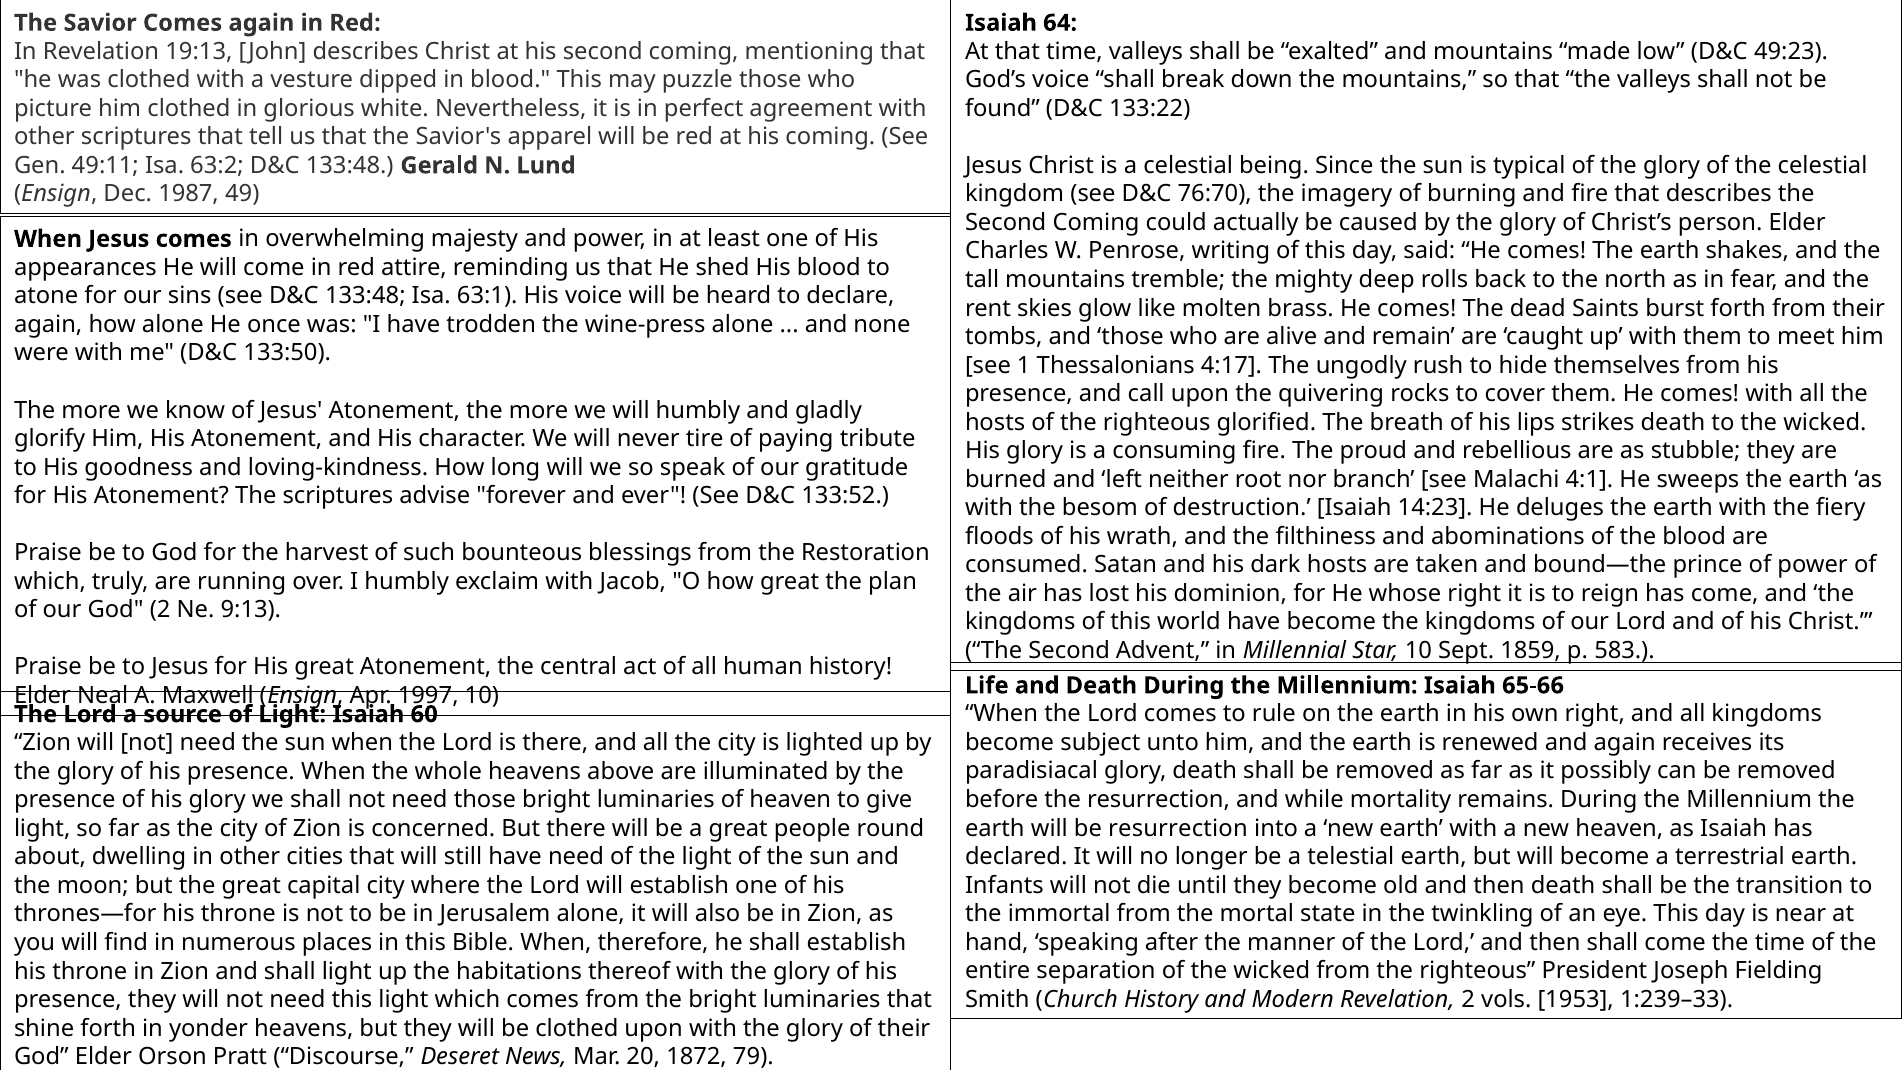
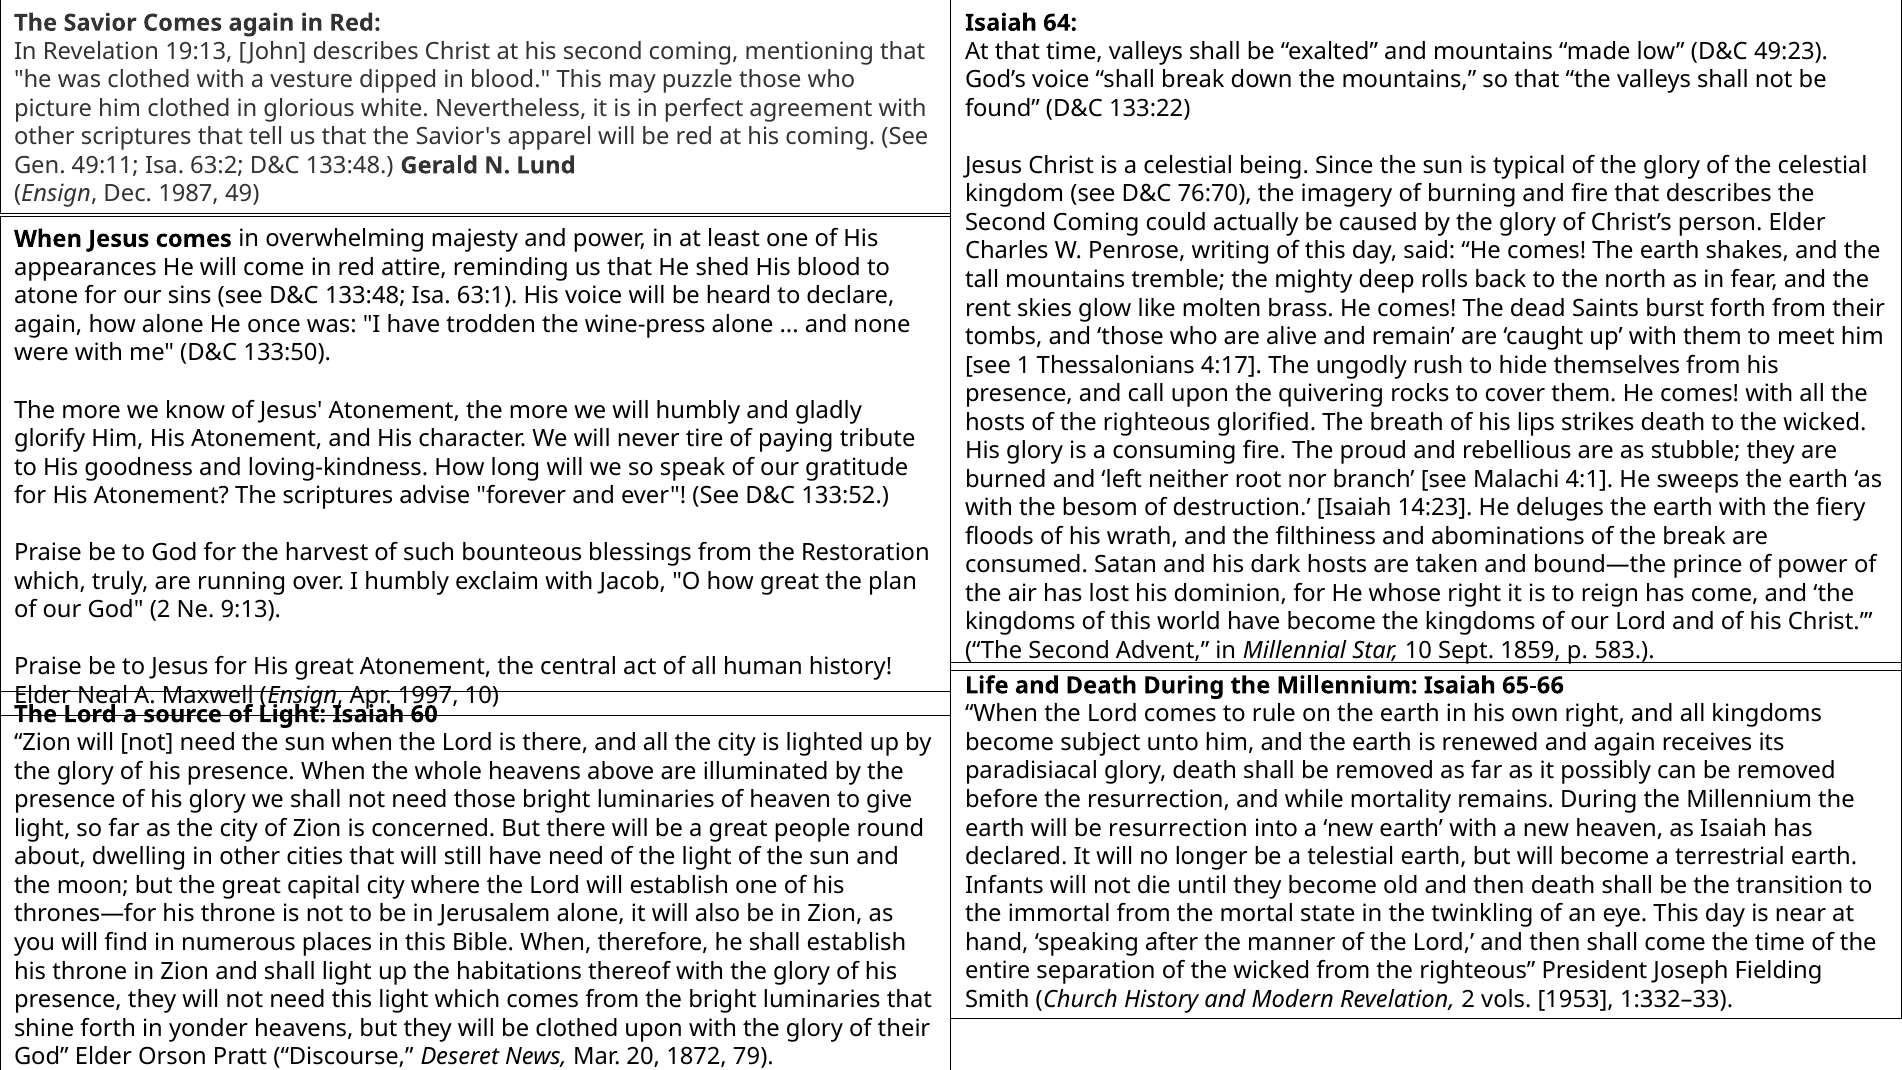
the blood: blood -> break (1694, 536)
1:239–33: 1:239–33 -> 1:332–33 (1677, 999)
